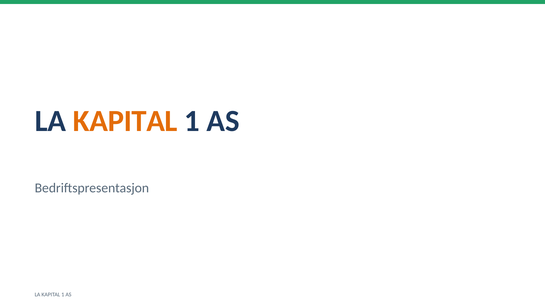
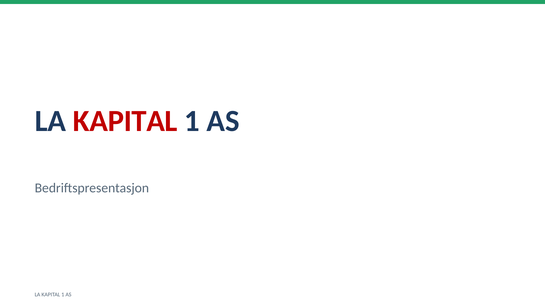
KAPITAL colour: orange -> red (125, 121)
